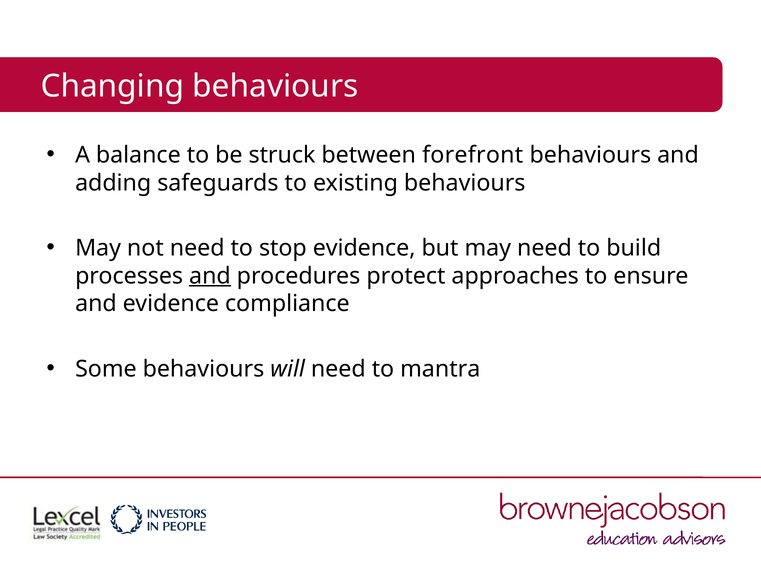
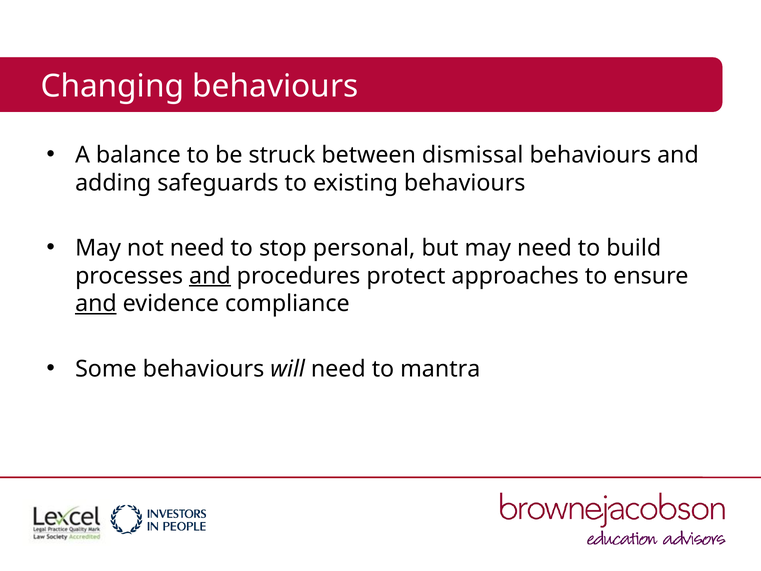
forefront: forefront -> dismissal (473, 155)
stop evidence: evidence -> personal (364, 248)
and underline: none -> present (96, 304)
